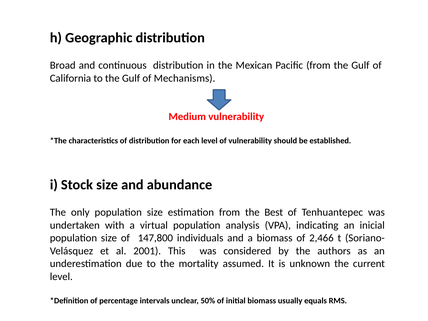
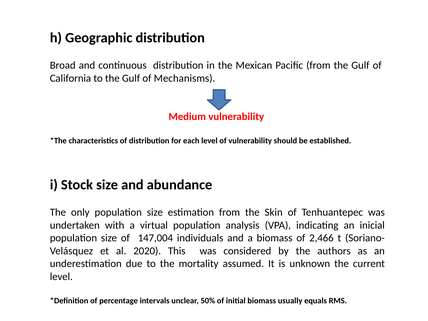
Best: Best -> Skin (274, 212)
147,800: 147,800 -> 147,004 (155, 238)
2001: 2001 -> 2020 (147, 251)
